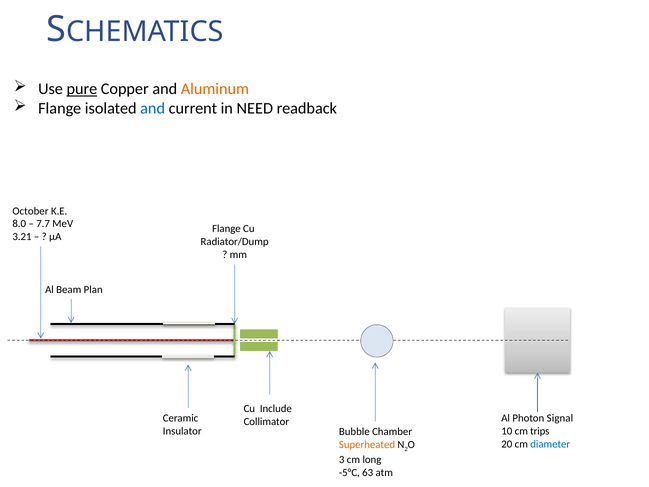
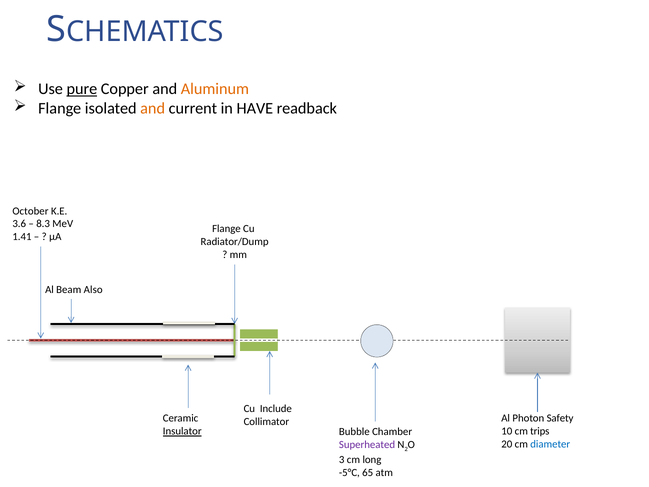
and colour: blue -> orange (153, 108)
NEED: NEED -> HAVE (255, 108)
8.0: 8.0 -> 3.6 (19, 224)
7.7: 7.7 -> 8.3 (43, 224)
3.21: 3.21 -> 1.41 (22, 237)
Plan: Plan -> Also (93, 290)
Signal: Signal -> Safety (560, 418)
Insulator underline: none -> present (182, 431)
Superheated colour: orange -> purple (367, 445)
63: 63 -> 65 (368, 472)
